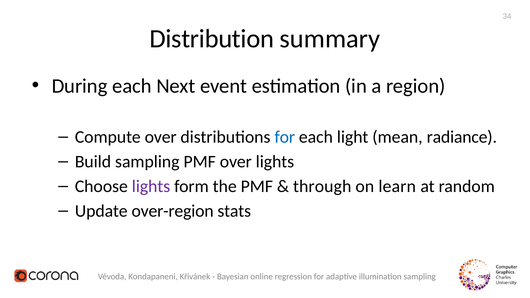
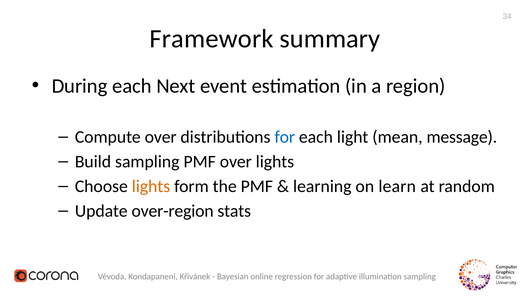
Distribution: Distribution -> Framework (211, 39)
radiance: radiance -> message (462, 137)
lights colour: purple -> orange (151, 186)
through: through -> learning (322, 186)
